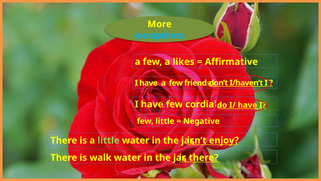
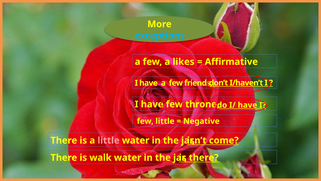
cordial: cordial -> throne (202, 104)
little colour: light green -> pink (109, 140)
enjoy: enjoy -> come (224, 140)
